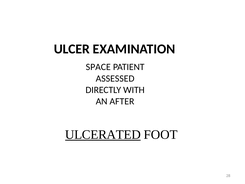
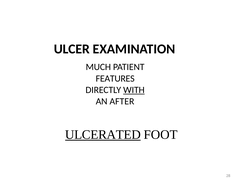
SPACE: SPACE -> MUCH (98, 67)
ASSESSED: ASSESSED -> FEATURES (115, 78)
WITH underline: none -> present (134, 90)
